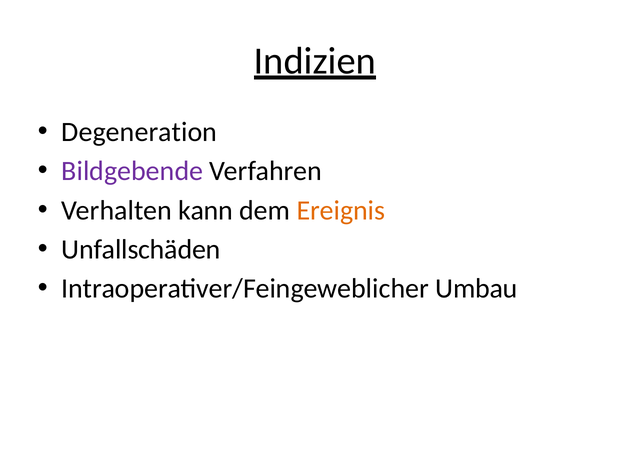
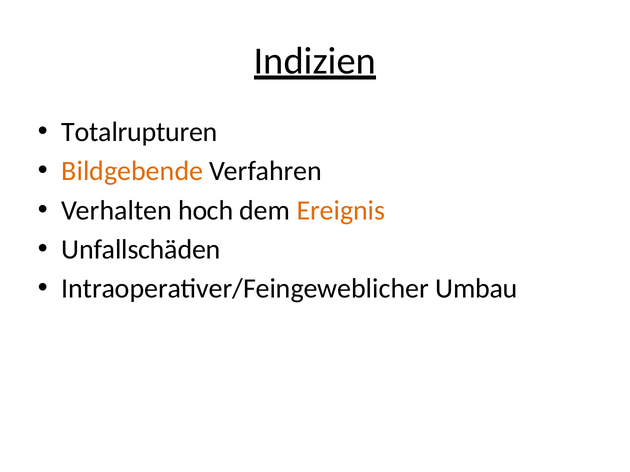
Degeneration: Degeneration -> Totalrupturen (139, 132)
Bildgebende colour: purple -> orange (132, 171)
kann: kann -> hoch (206, 211)
